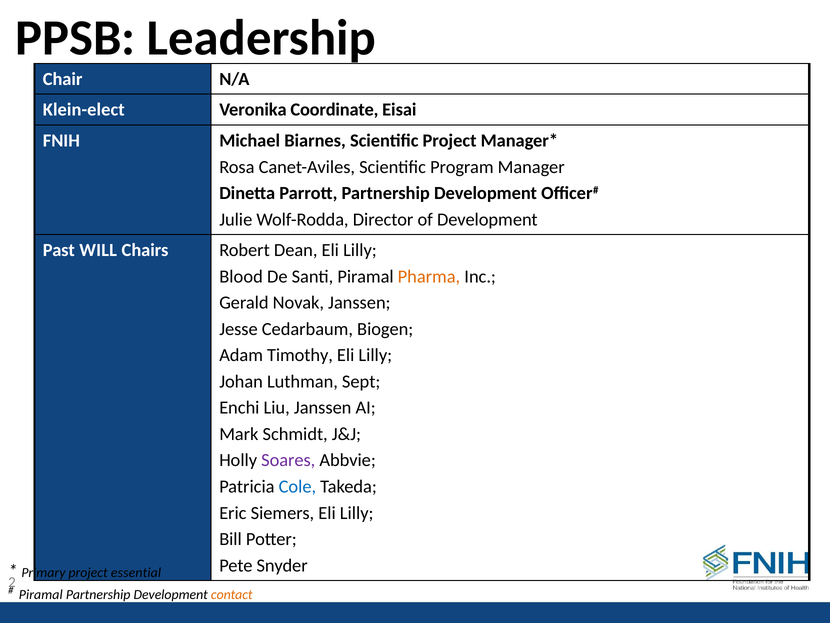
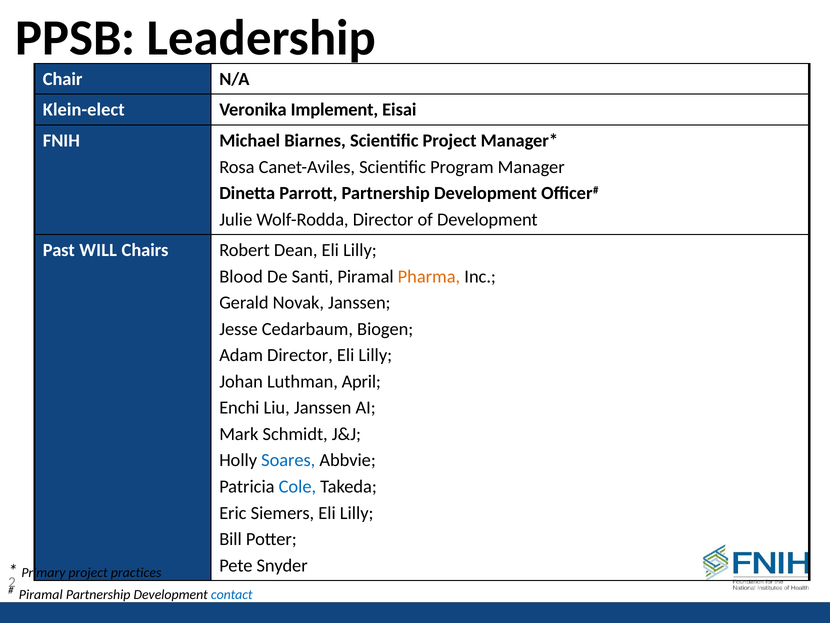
Coordinate: Coordinate -> Implement (334, 110)
Adam Timothy: Timothy -> Director (300, 355)
Sept: Sept -> April (361, 381)
Soares colour: purple -> blue (288, 460)
essential: essential -> practices (136, 572)
contact colour: orange -> blue (232, 594)
